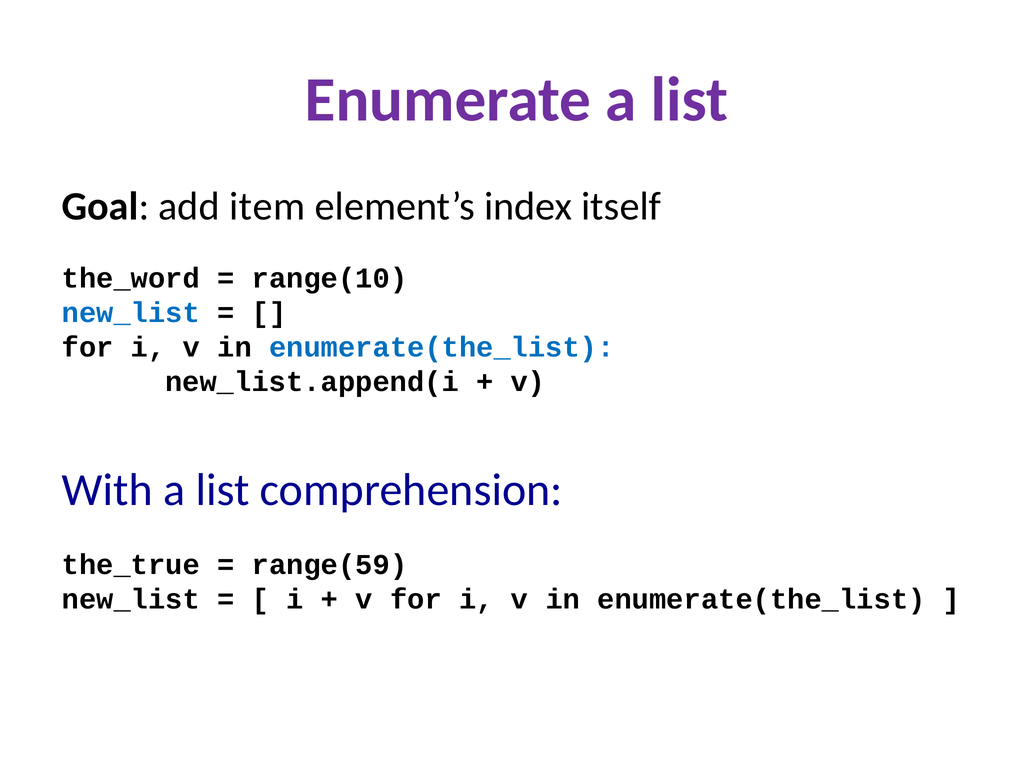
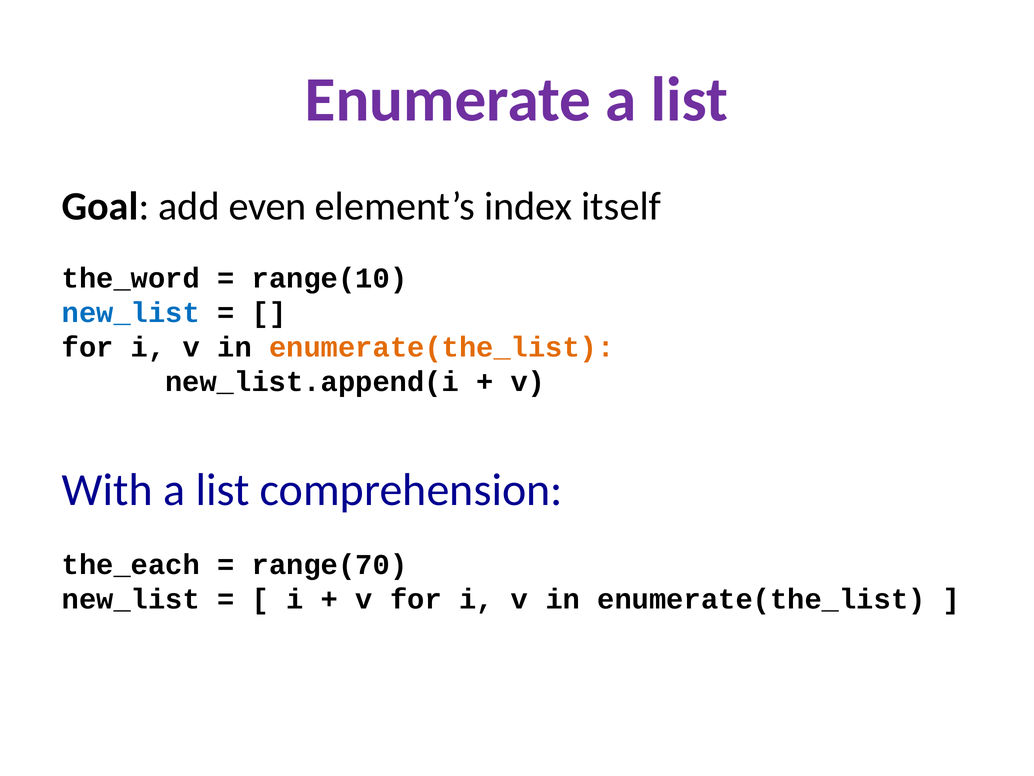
item: item -> even (268, 206)
enumerate(the_list colour: blue -> orange (442, 347)
the_true: the_true -> the_each (131, 564)
range(59: range(59 -> range(70 (330, 564)
